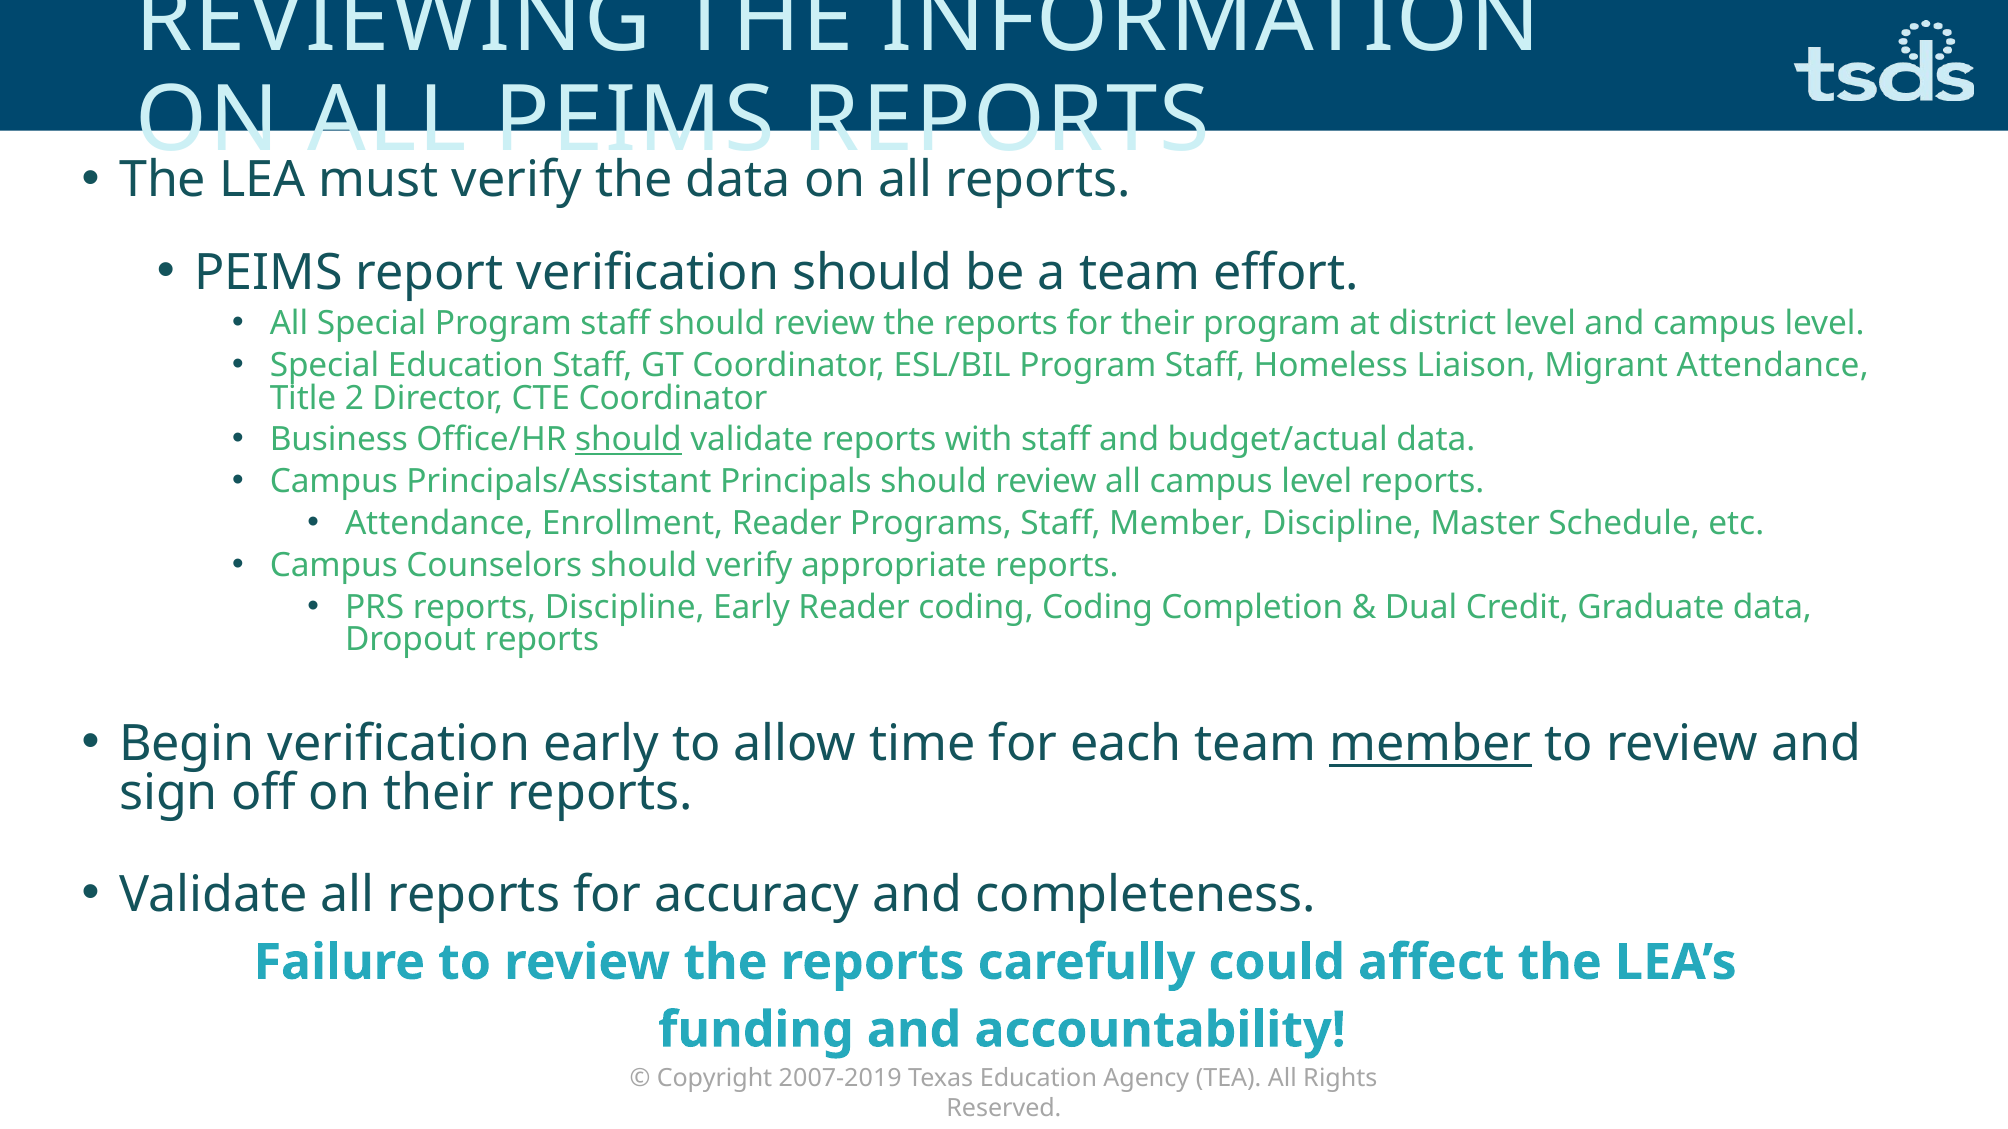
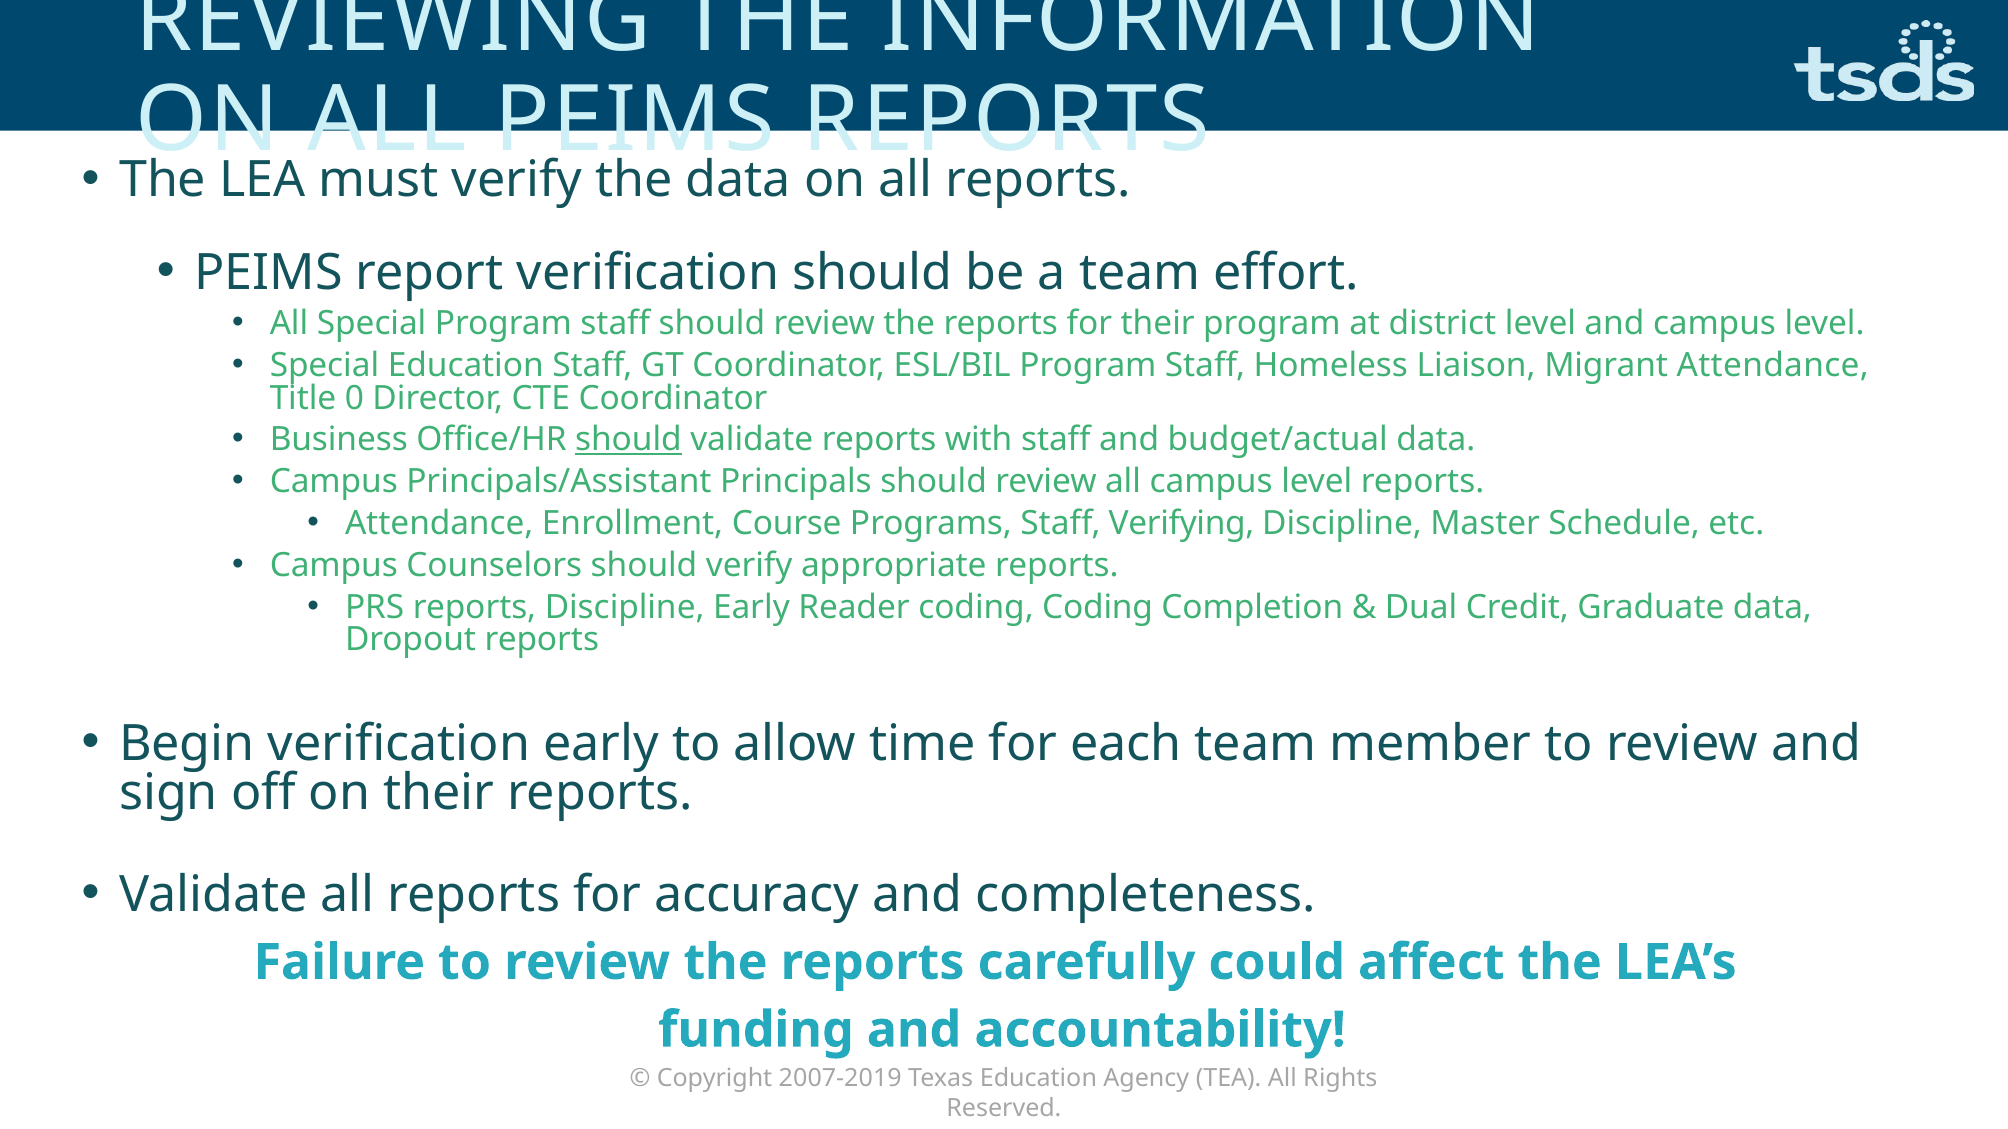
2: 2 -> 0 (354, 398)
Enrollment Reader: Reader -> Course (787, 524)
Staff Member: Member -> Verifying (1181, 524)
member underline: present -> none (1430, 744)
